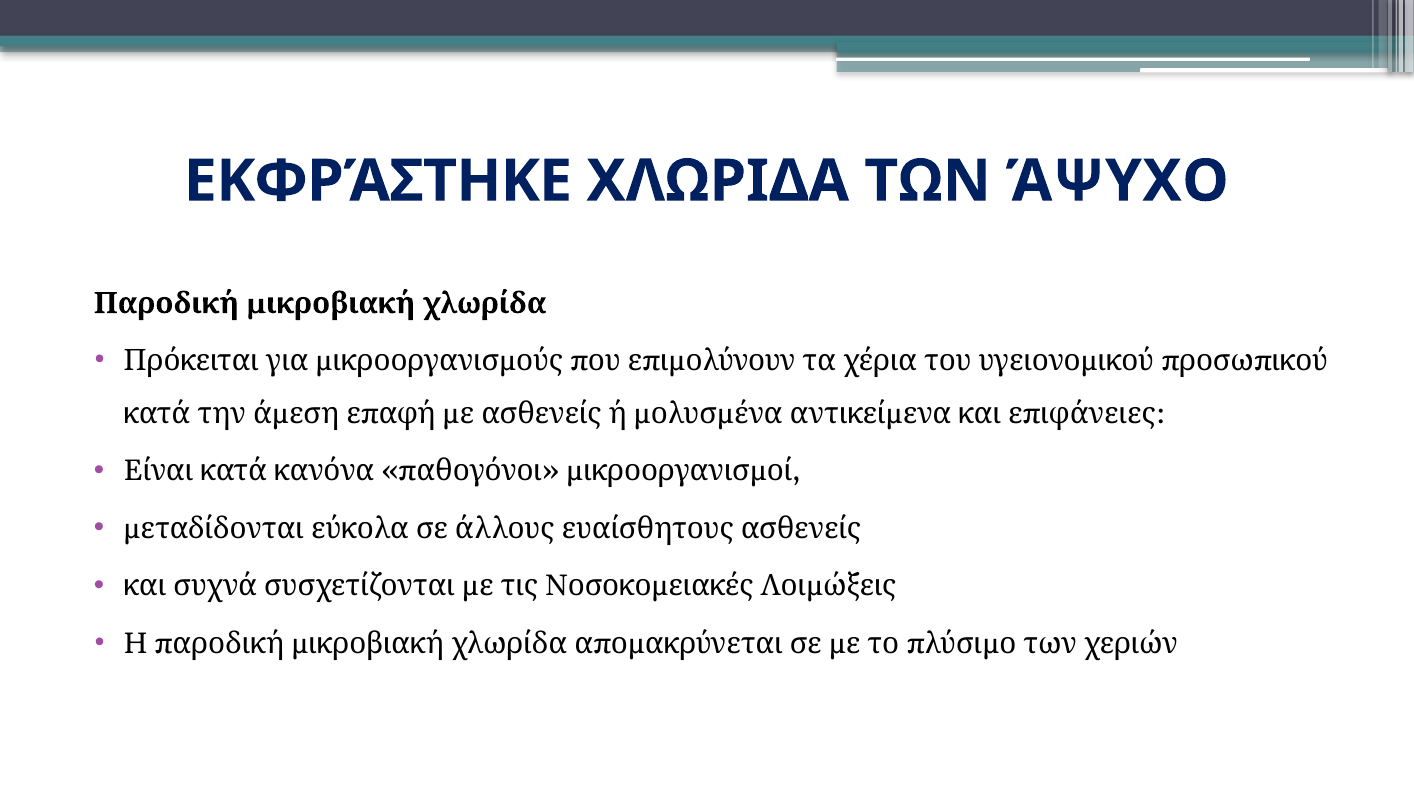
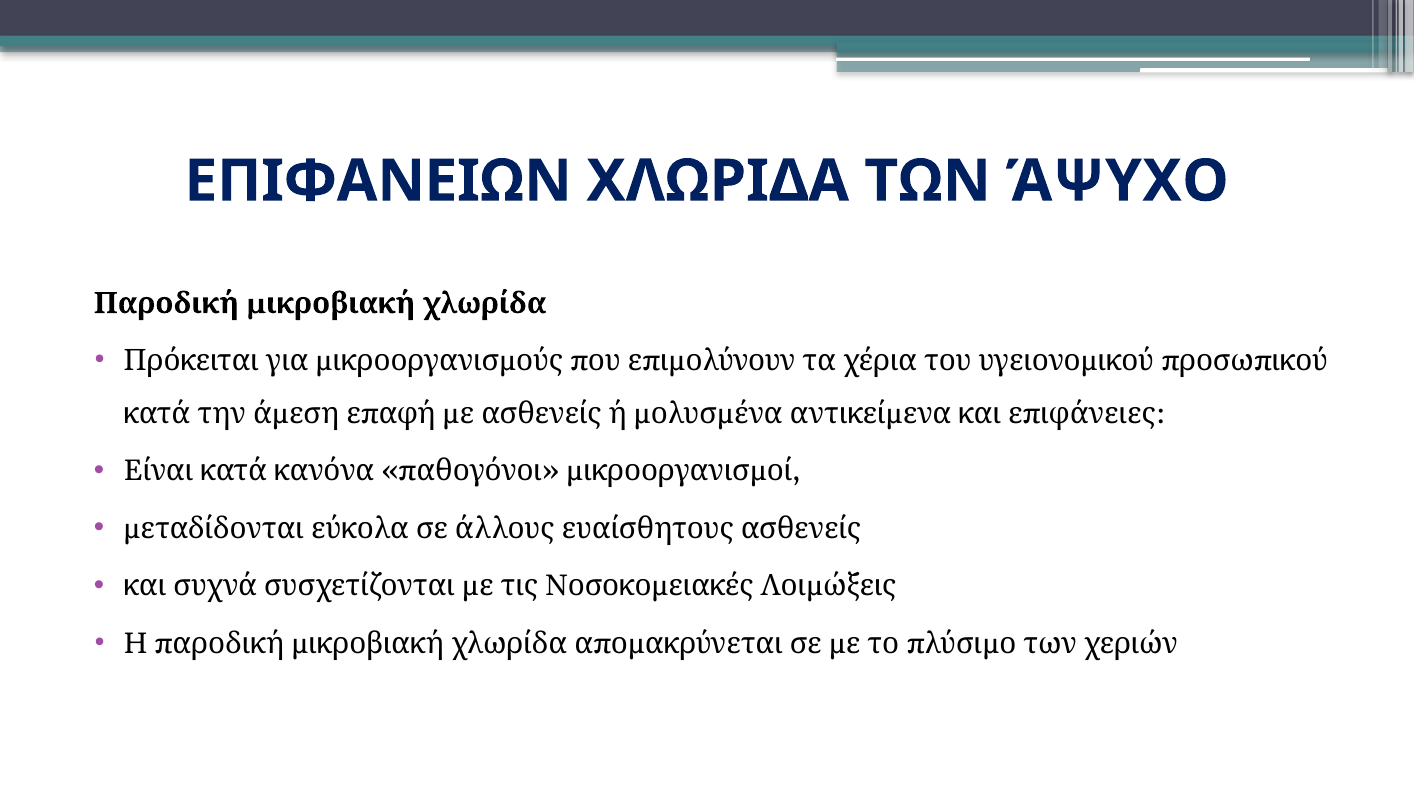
ΕΚΦΡΆΣΤΗΚΕ: ΕΚΦΡΆΣΤΗΚΕ -> ΕΠΙΦΑΝΕΙΩΝ (378, 181)
